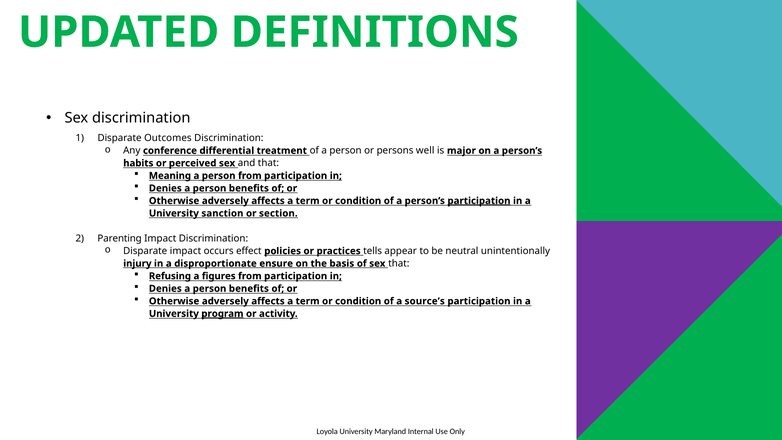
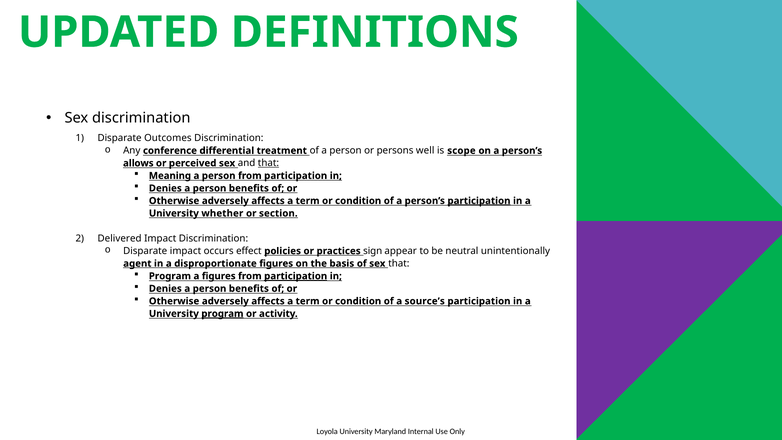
major: major -> scope (461, 151)
habits: habits -> allows (138, 163)
that underline: none -> present (268, 163)
sanction: sanction -> whether (222, 213)
Parenting: Parenting -> Delivered (120, 238)
tells: tells -> sign (373, 251)
injury: injury -> agent (137, 263)
disproportionate ensure: ensure -> figures (276, 263)
Refusing: Refusing -> Program (170, 276)
participation underline: none -> present (296, 276)
